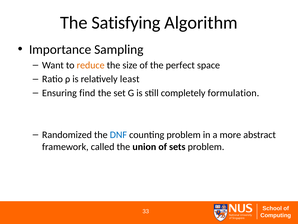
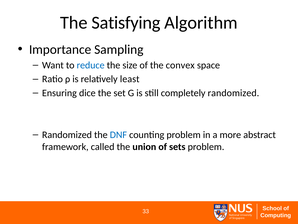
reduce colour: orange -> blue (91, 65)
perfect: perfect -> convex (180, 65)
find: find -> dice (87, 93)
completely formulation: formulation -> randomized (233, 93)
